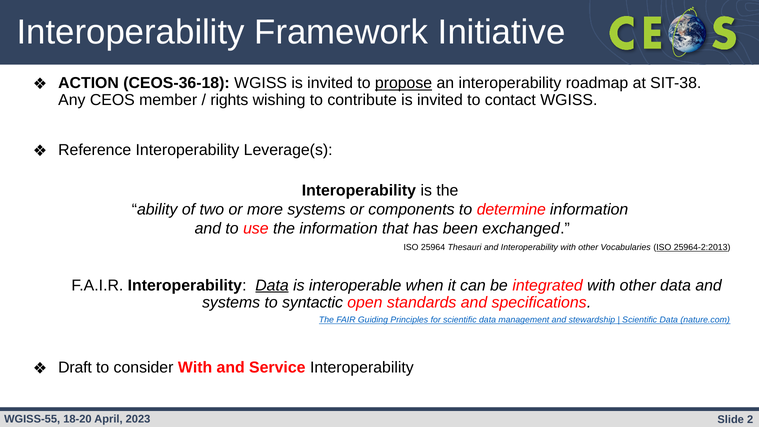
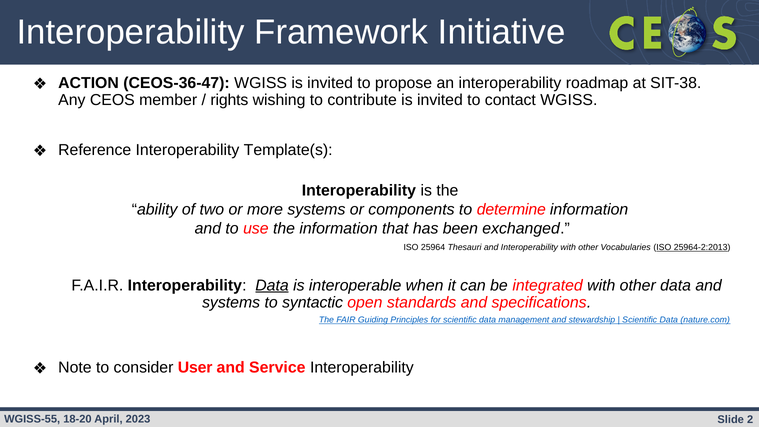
CEOS-36-18: CEOS-36-18 -> CEOS-36-47 (176, 83)
propose underline: present -> none (404, 83)
Leverage(s: Leverage(s -> Template(s (288, 150)
Draft: Draft -> Note (75, 367)
consider With: With -> User (195, 367)
